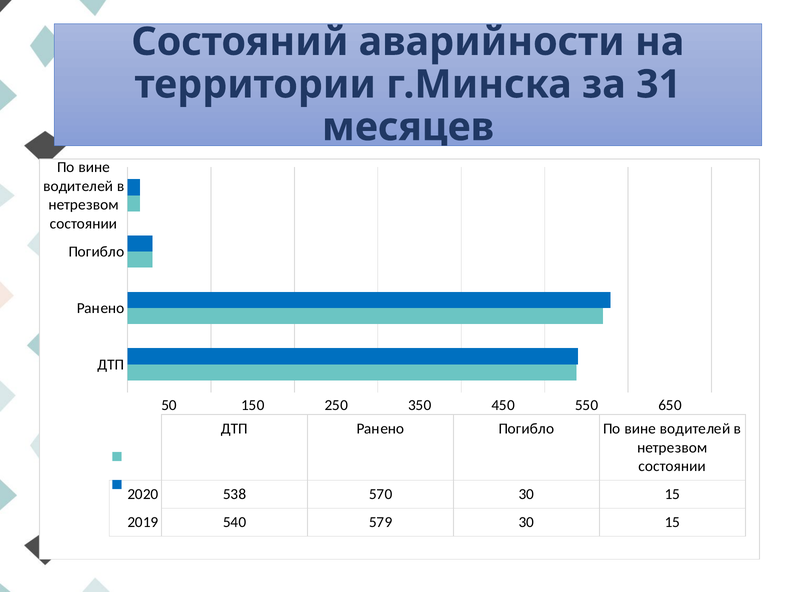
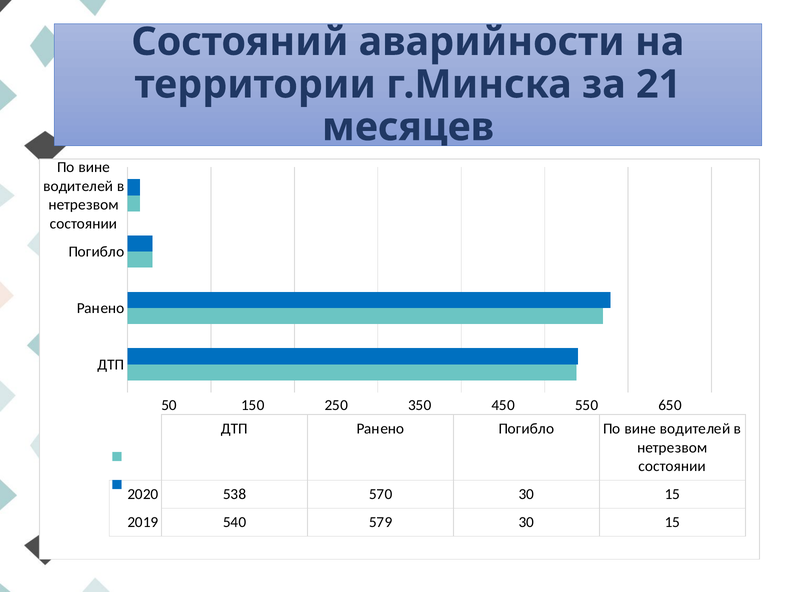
31: 31 -> 21 (659, 84)
